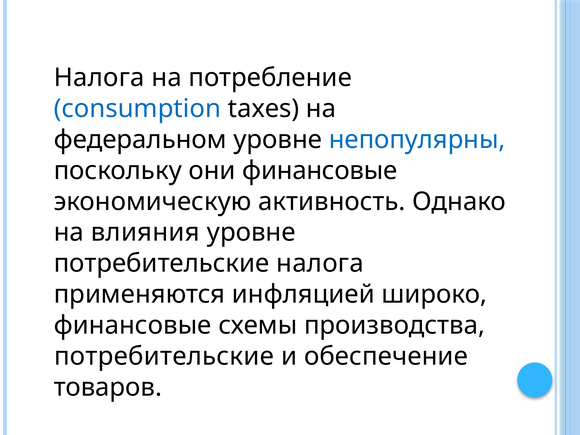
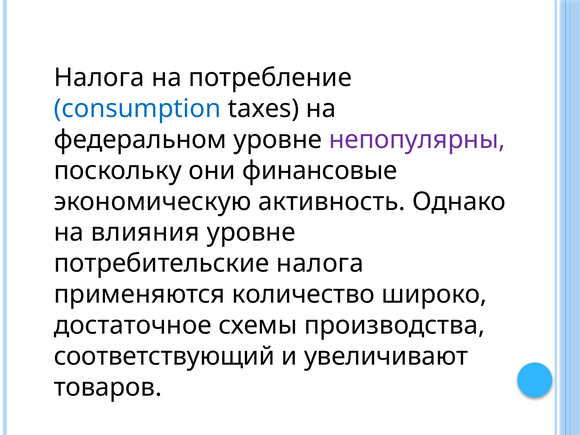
непопулярны colour: blue -> purple (417, 140)
инфляцией: инфляцией -> количество (303, 294)
финансовые: финансовые -> достаточное (133, 325)
потребительские: потребительские -> соответствующий (164, 356)
обеспечение: обеспечение -> увеличивают (386, 356)
